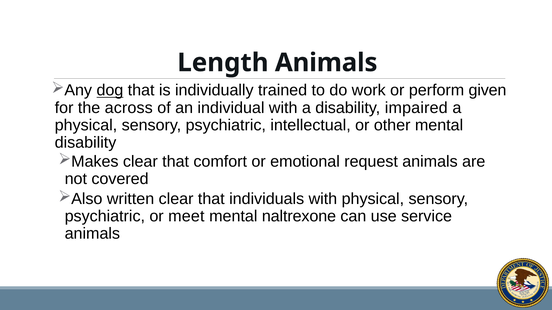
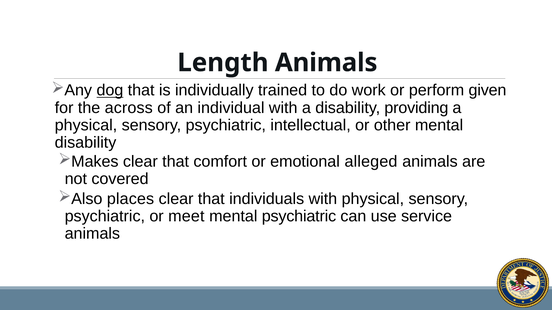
impaired: impaired -> providing (416, 108)
request: request -> alleged (371, 162)
written: written -> places (130, 199)
mental naltrexone: naltrexone -> psychiatric (299, 217)
